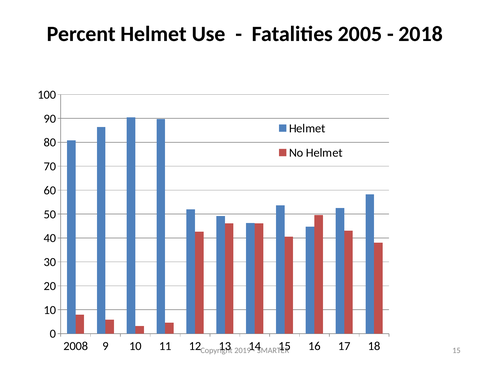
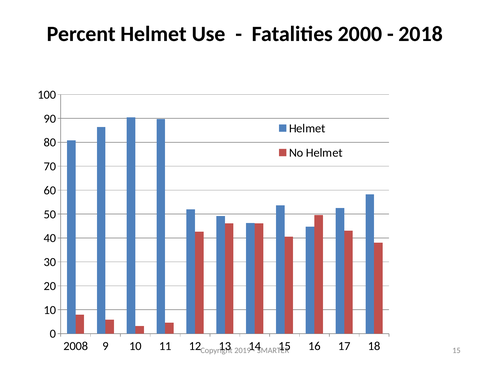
2005: 2005 -> 2000 (360, 34)
